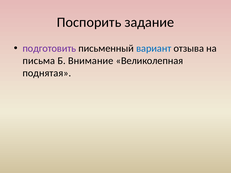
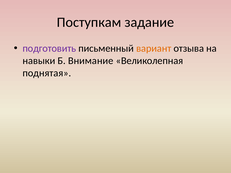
Поспорить: Поспорить -> Поступкам (89, 22)
вариант colour: blue -> orange (154, 48)
письма: письма -> навыки (39, 61)
